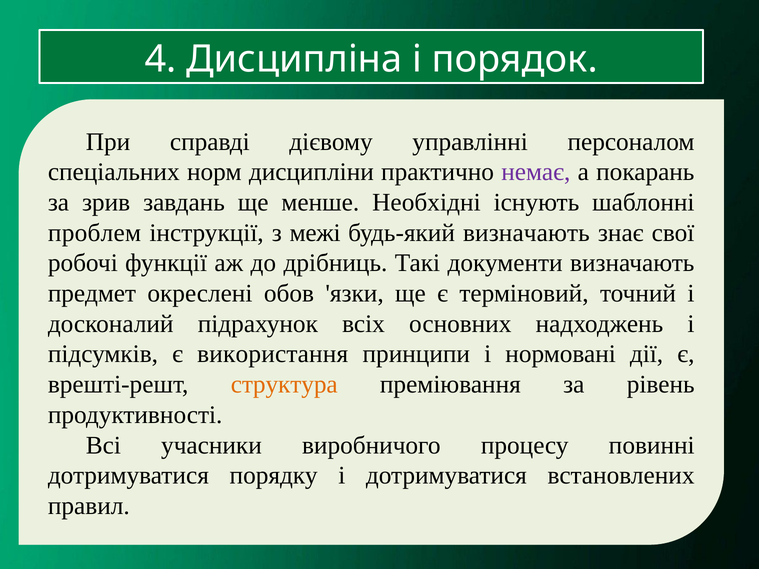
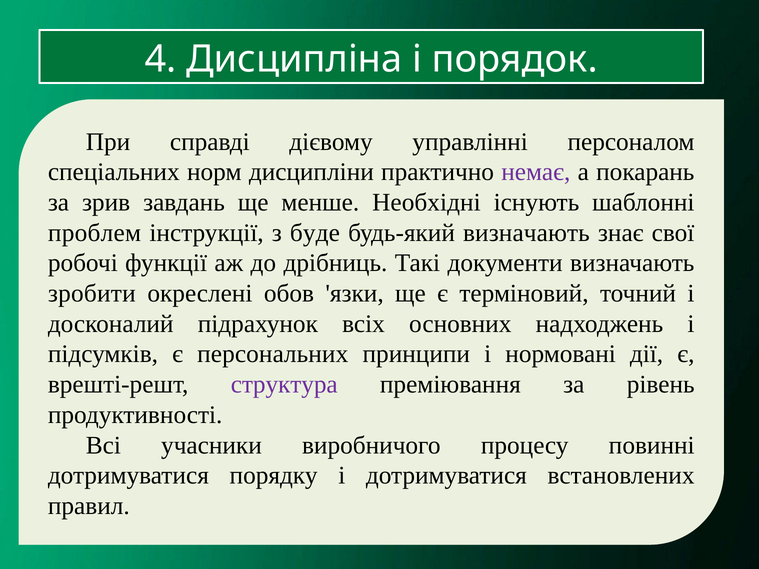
межі: межі -> буде (315, 233)
предмет: предмет -> зробити (92, 294)
використання: використання -> персональних (273, 354)
структура colour: orange -> purple (284, 385)
